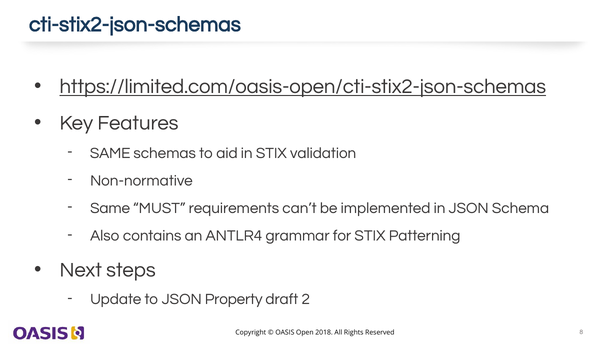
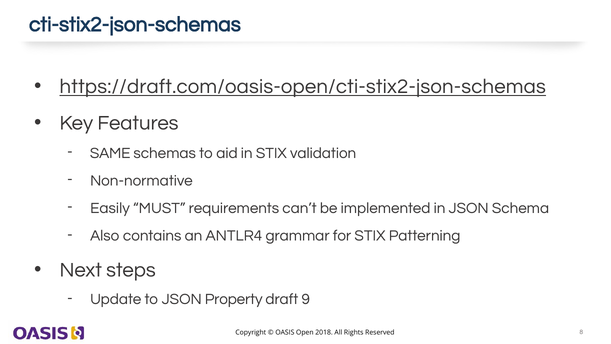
https://limited.com/oasis-open/cti-stix2-json-schemas: https://limited.com/oasis-open/cti-stix2-json-schemas -> https://draft.com/oasis-open/cti-stix2-json-schemas (303, 86)
Same: Same -> Easily (110, 208)
2: 2 -> 9 (306, 299)
